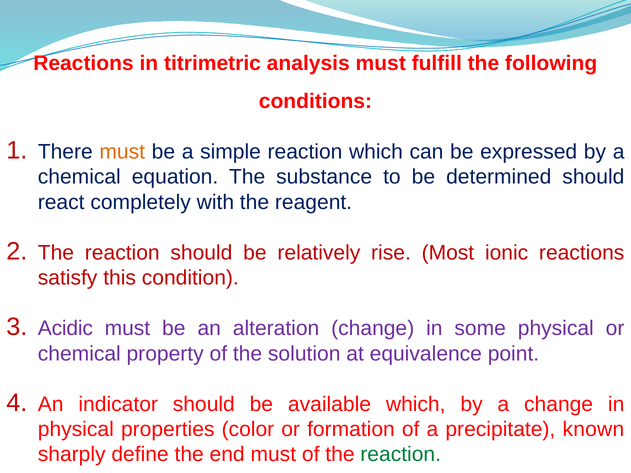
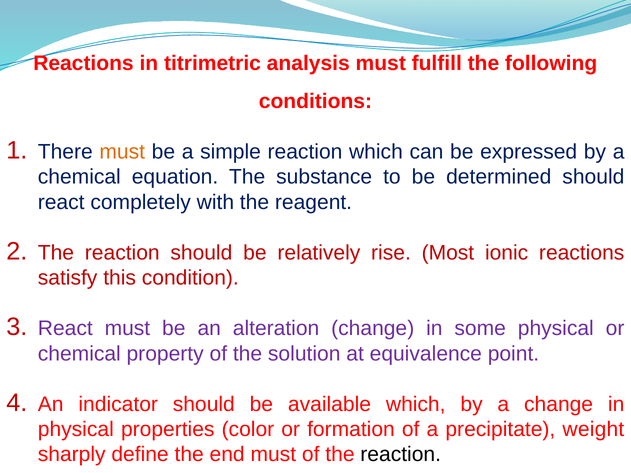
Acidic: Acidic -> React (65, 329)
known: known -> weight (593, 430)
reaction colour: green -> black (401, 455)
